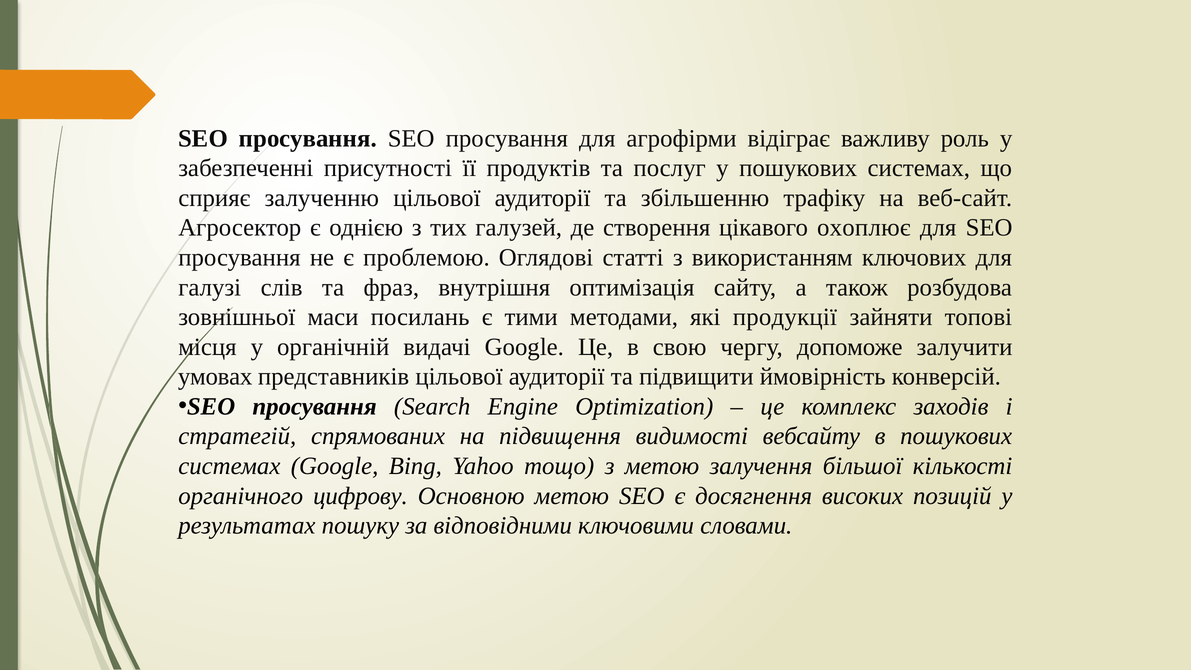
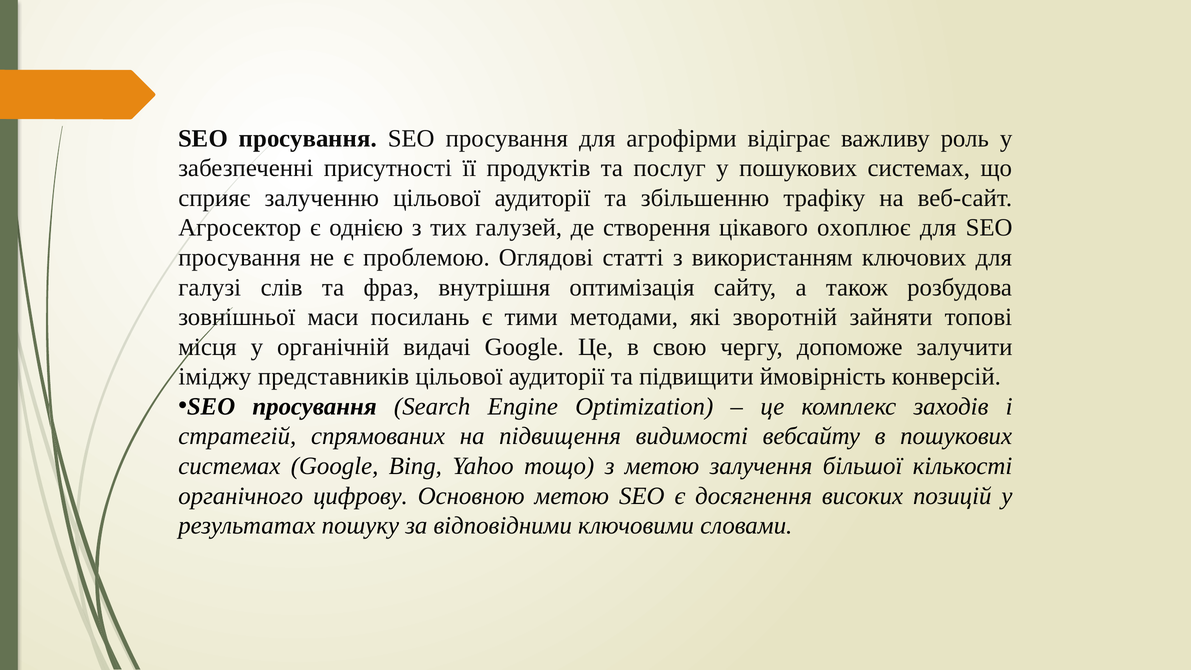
продукції: продукції -> зворотній (785, 317)
умовах: умовах -> іміджу (215, 377)
